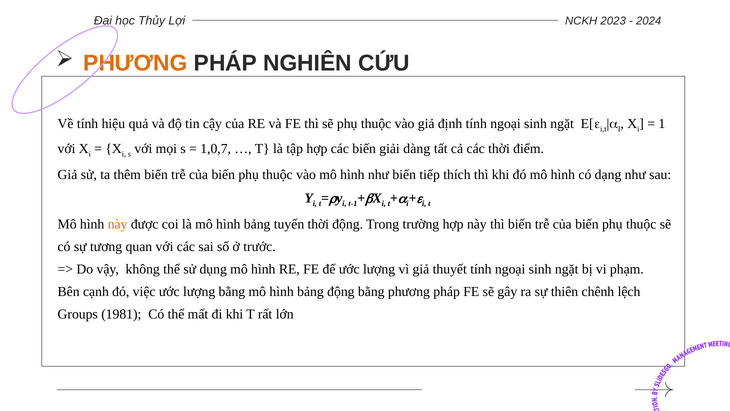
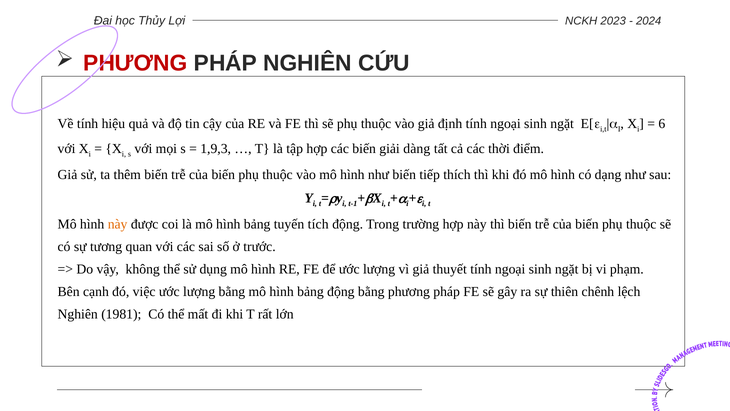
PHƯƠNG colour: orange -> red (135, 63)
1: 1 -> 6 (662, 124)
1,0,7: 1,0,7 -> 1,9,3 (216, 148)
tuyến thời: thời -> tích (318, 224)
Groups: Groups -> Nghiên (78, 314)
